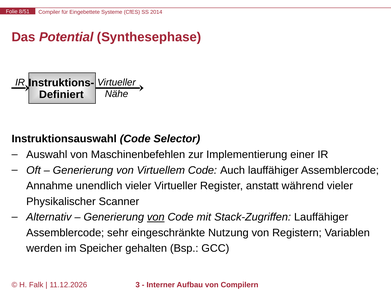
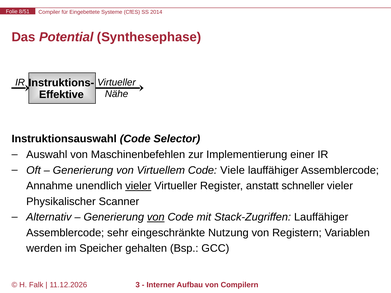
Definiert: Definiert -> Effektive (61, 95)
Auch: Auch -> Viele (233, 170)
vieler underline: none -> present (138, 186)
während: während -> schneller (303, 186)
